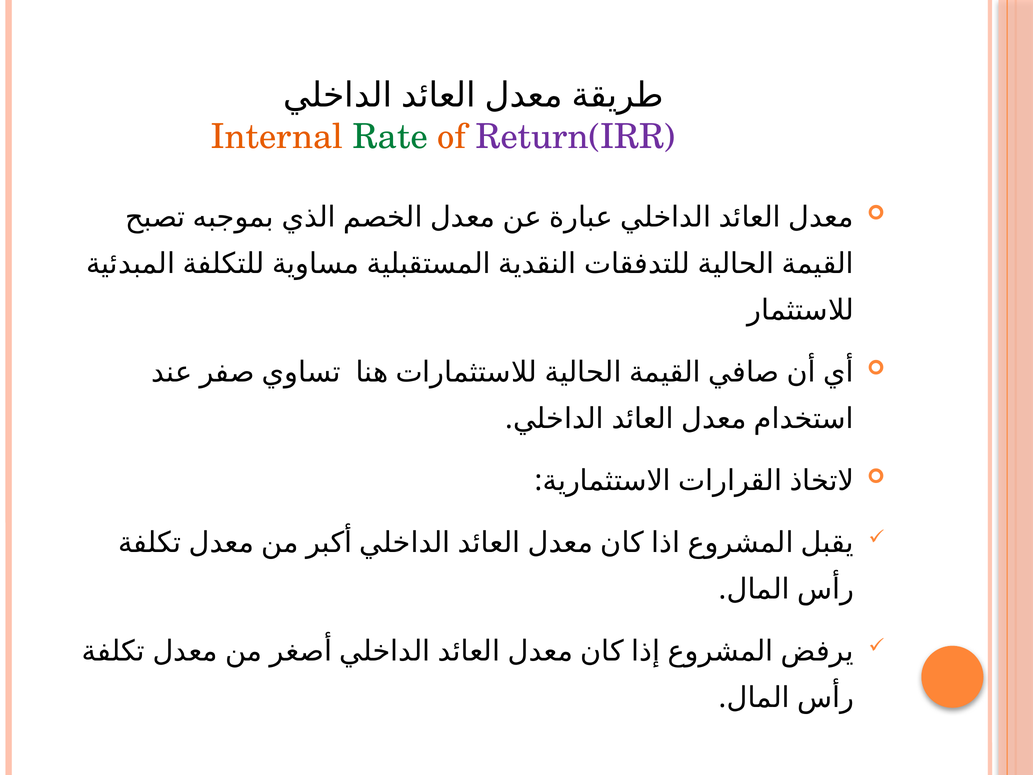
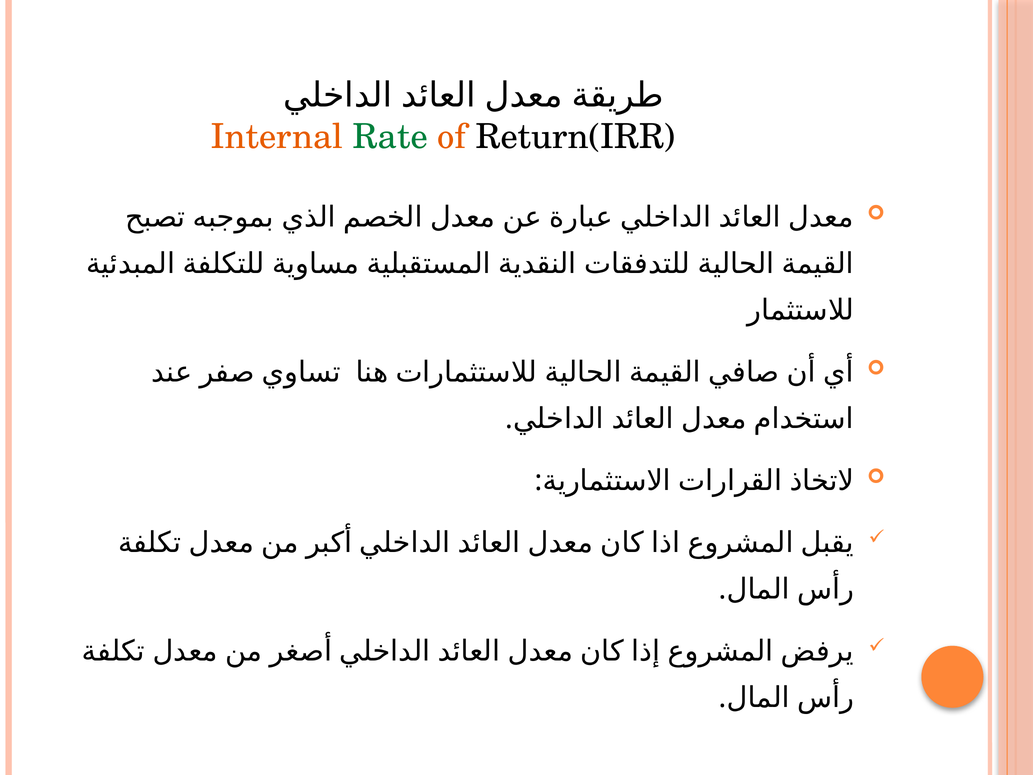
Return(IRR colour: purple -> black (576, 137)
